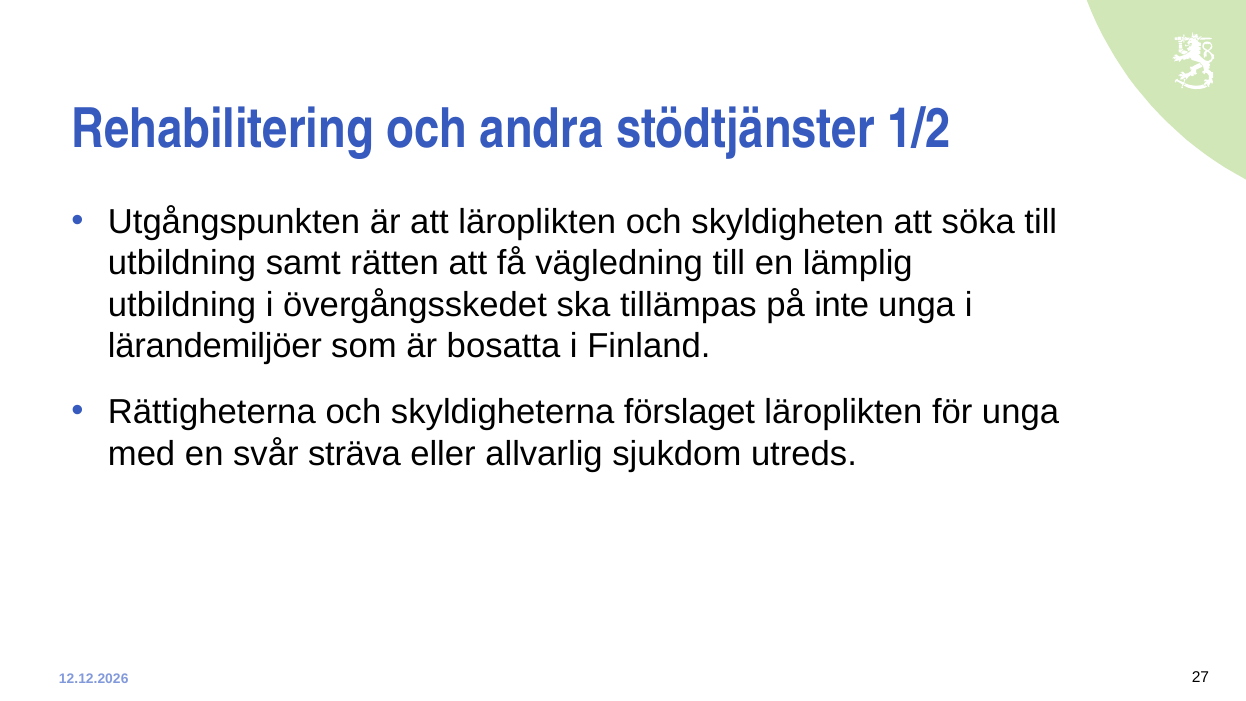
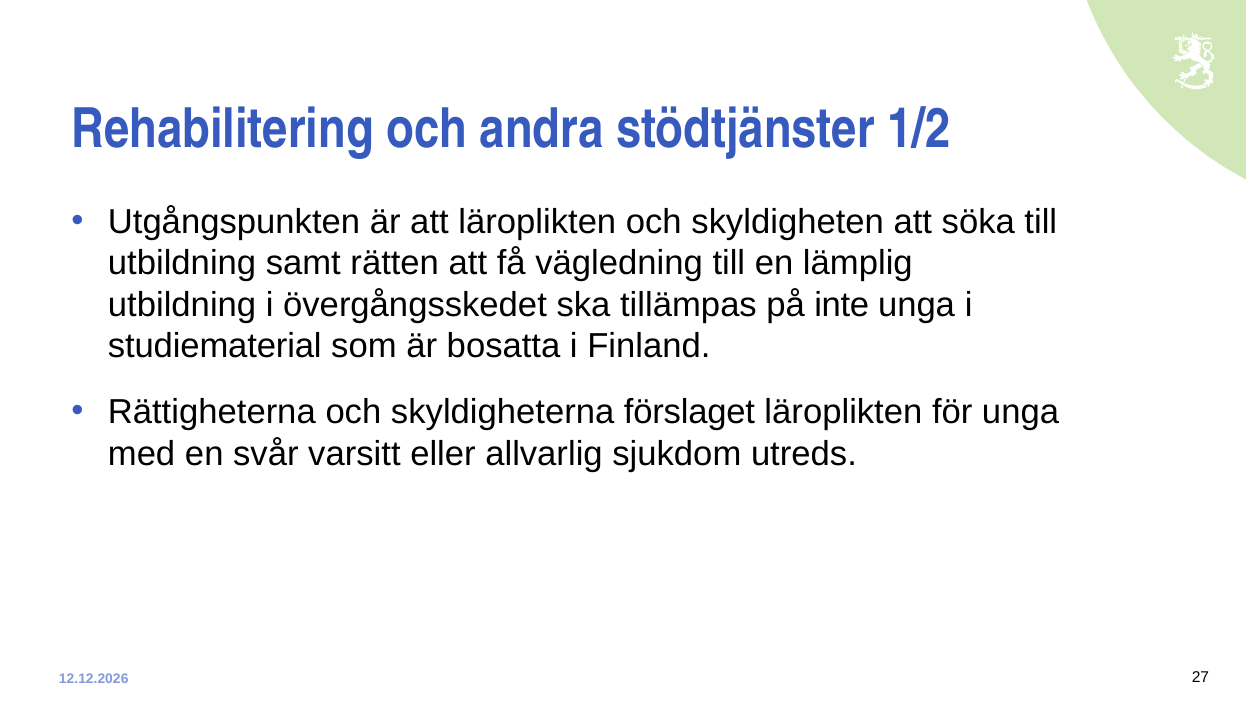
lärandemiljöer: lärandemiljöer -> studiematerial (215, 346)
sträva: sträva -> varsitt (354, 454)
